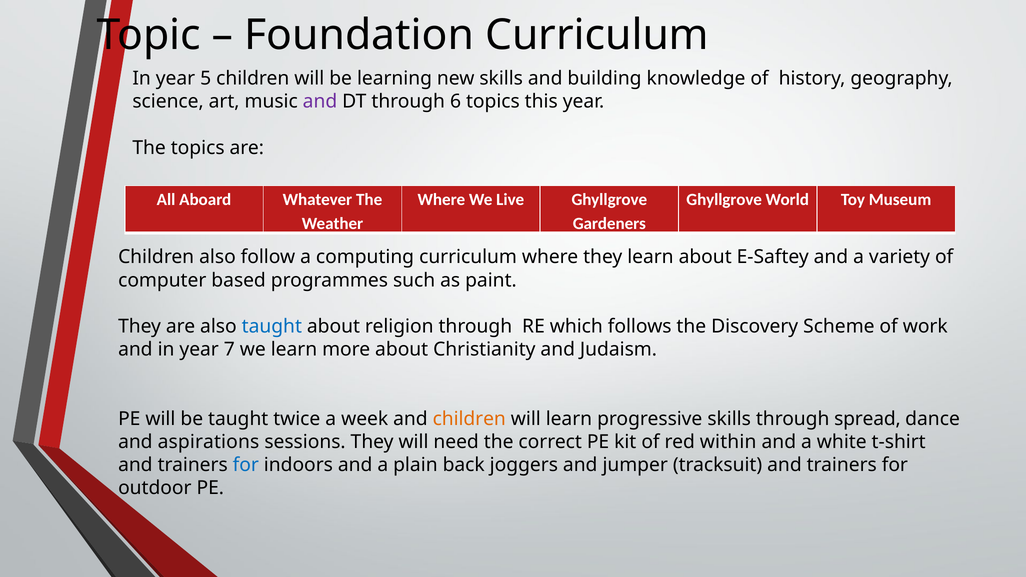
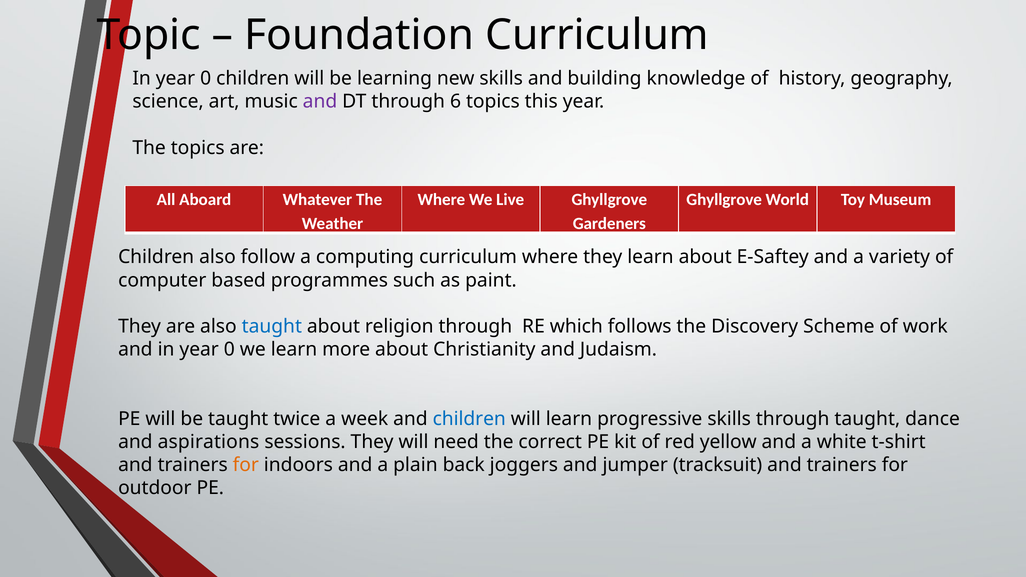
5: 5 -> 0 (206, 79)
and in year 7: 7 -> 0 (229, 350)
children colour: orange -> blue (469, 419)
through spread: spread -> taught (867, 419)
within: within -> yellow (728, 442)
for colour: blue -> orange (246, 465)
